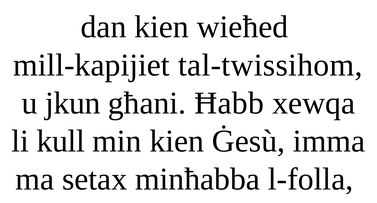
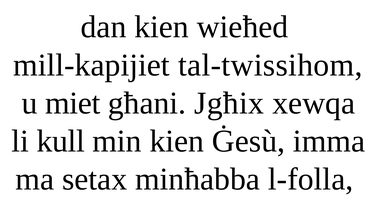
jkun: jkun -> miet (73, 103)
Ħabb: Ħabb -> Jgħix (229, 103)
